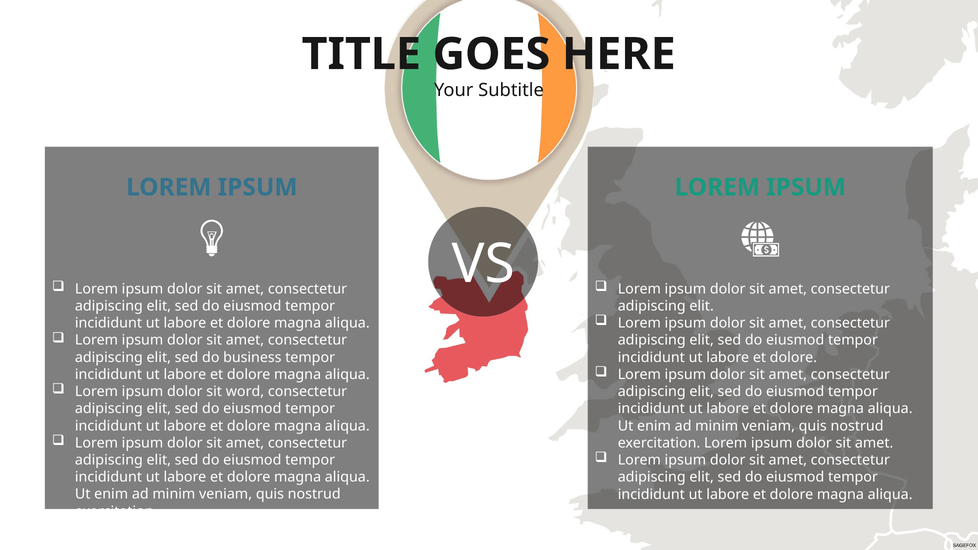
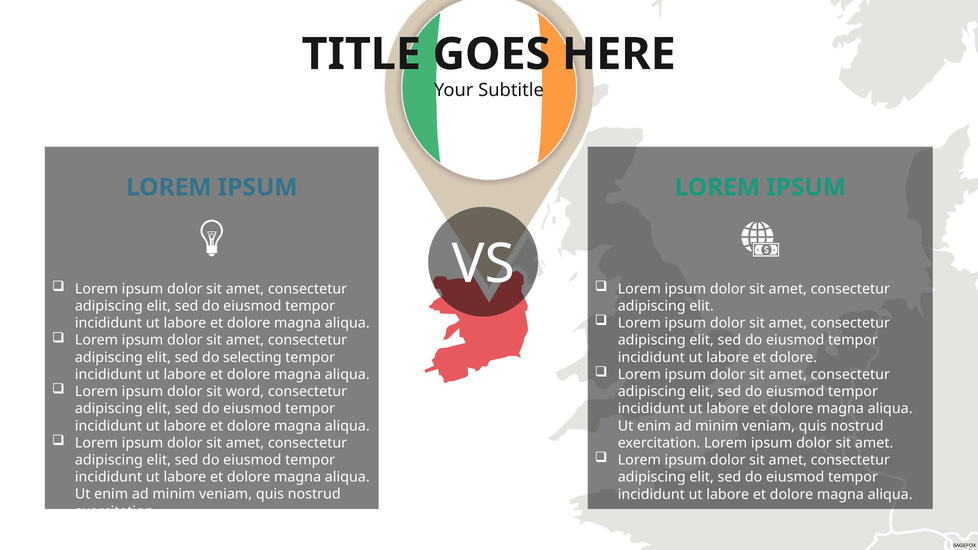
business: business -> selecting (252, 357)
